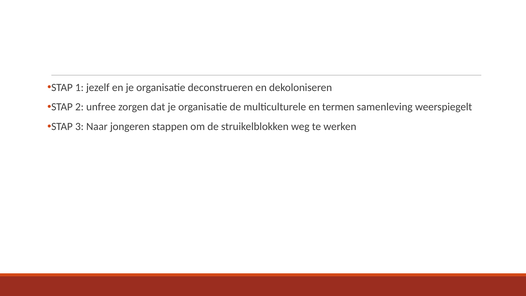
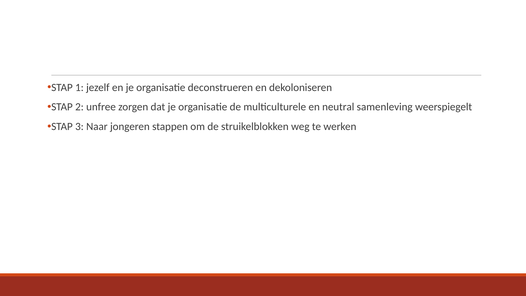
termen: termen -> neutral (338, 107)
